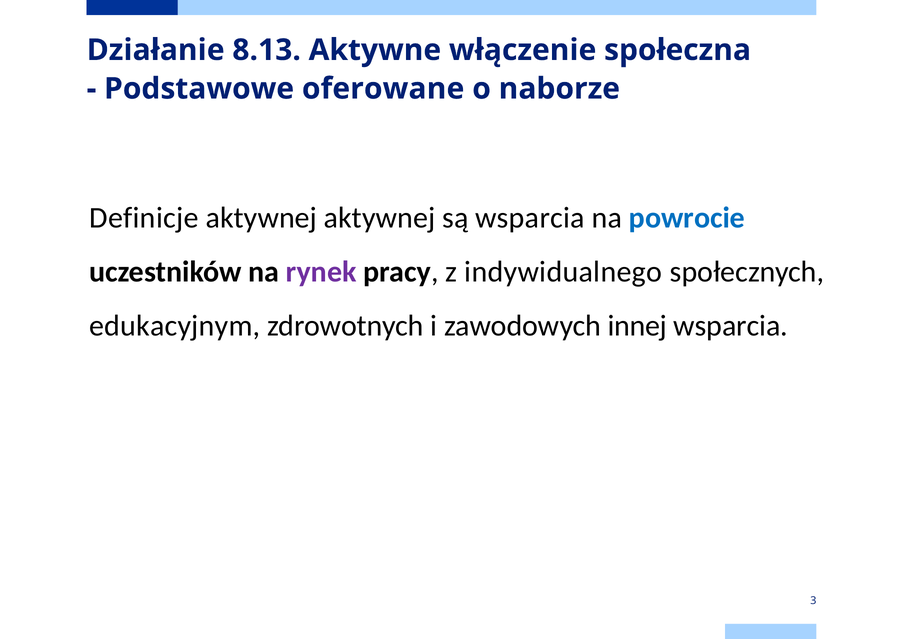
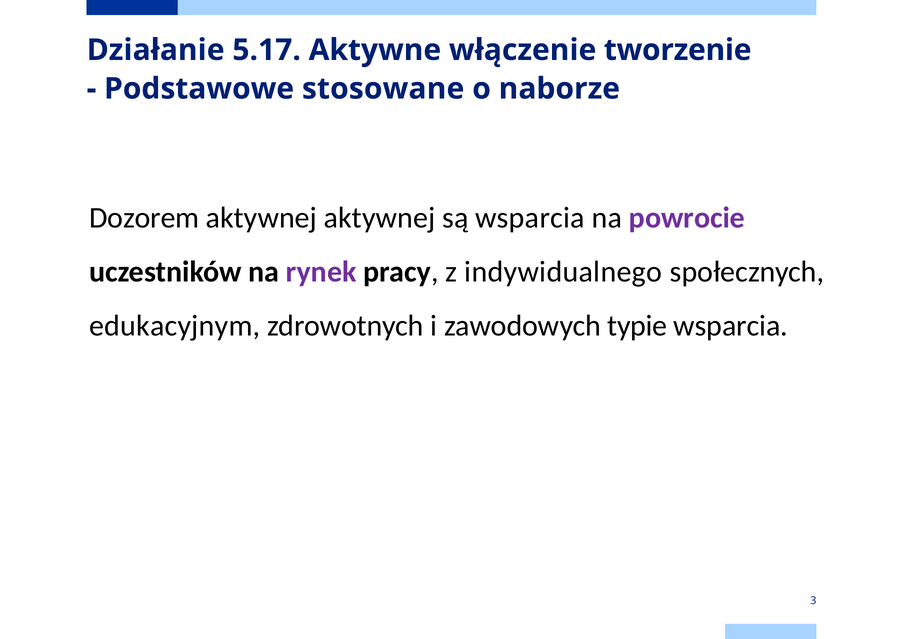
8.13: 8.13 -> 5.17 (267, 50)
społeczna: społeczna -> tworzenie (678, 50)
oferowane: oferowane -> stosowane (383, 89)
Definicje: Definicje -> Dozorem (144, 218)
powrocie colour: blue -> purple (687, 218)
innej: innej -> typie (637, 326)
